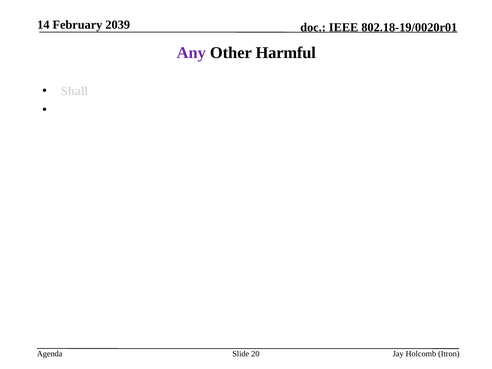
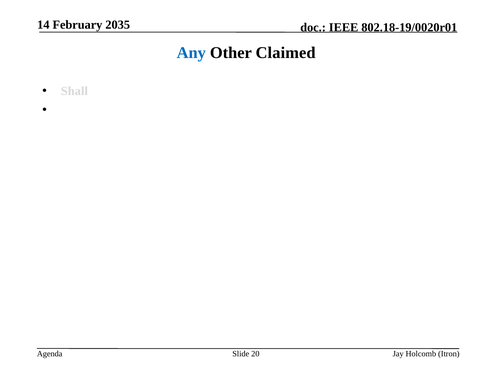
2039: 2039 -> 2035 (118, 25)
Any colour: purple -> blue (191, 53)
Harmful: Harmful -> Claimed (286, 53)
